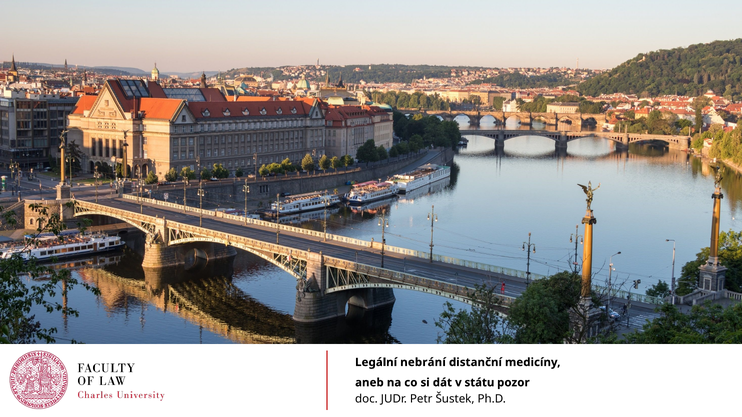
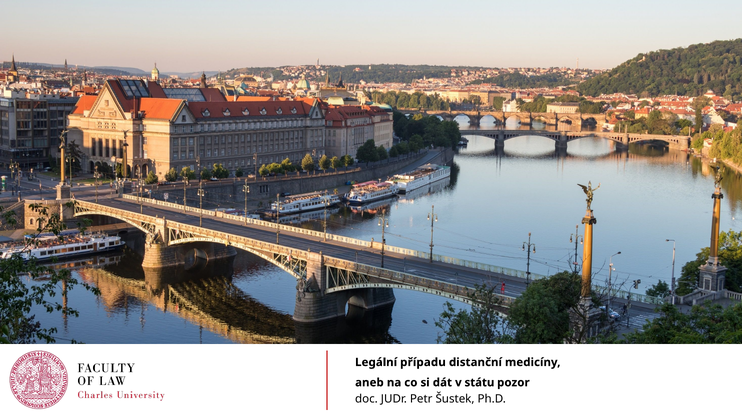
nebrání: nebrání -> případu (423, 363)
